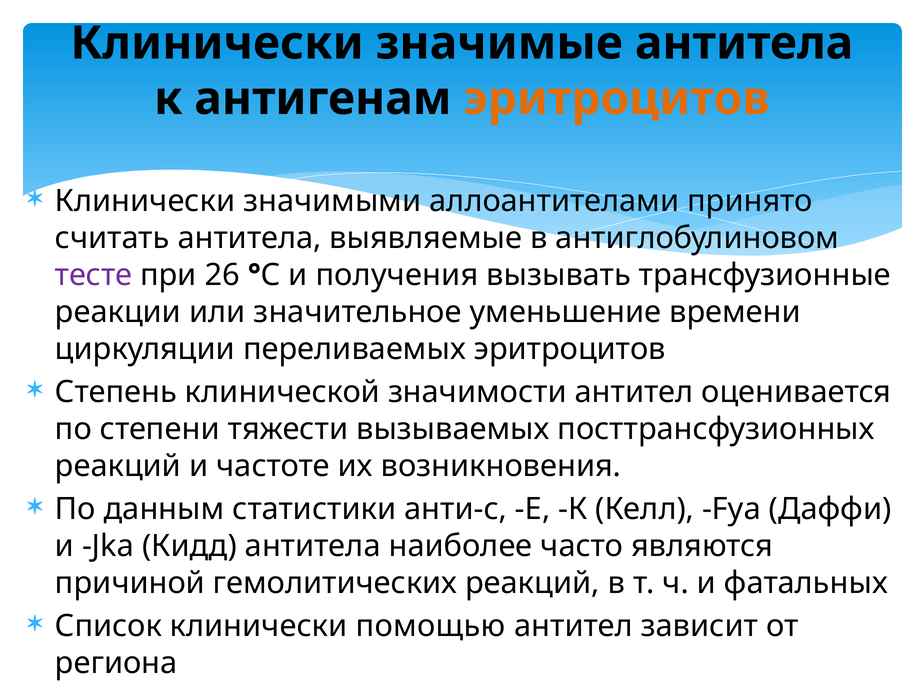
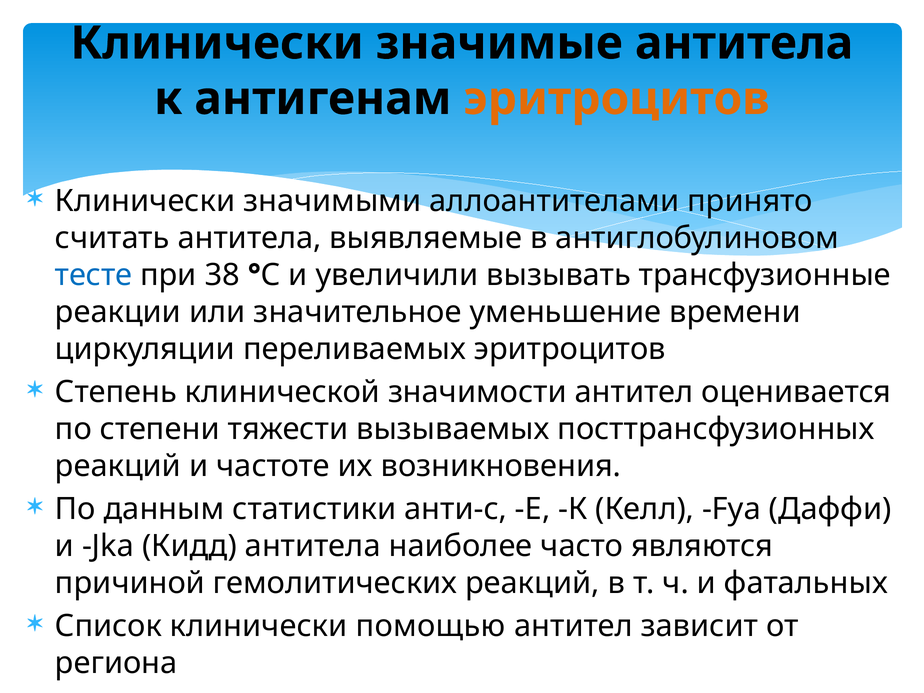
тесте colour: purple -> blue (94, 275)
26: 26 -> 38 (222, 275)
получения: получения -> увеличили (397, 275)
